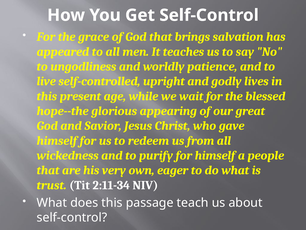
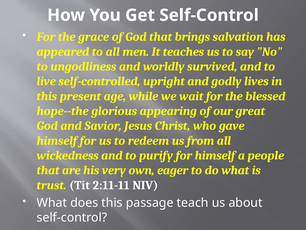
patience: patience -> survived (212, 66)
2:11-34: 2:11-34 -> 2:11-11 (111, 185)
